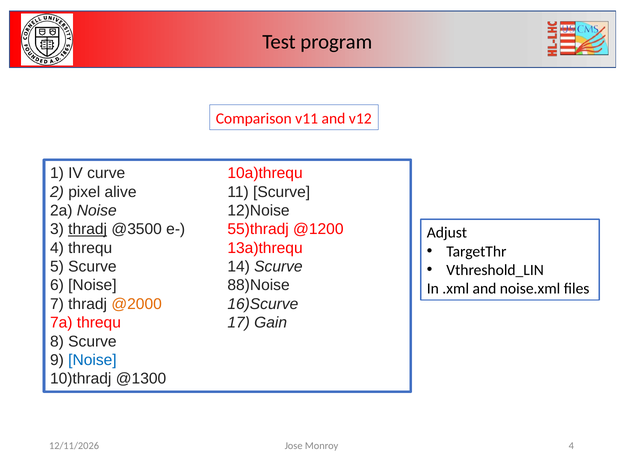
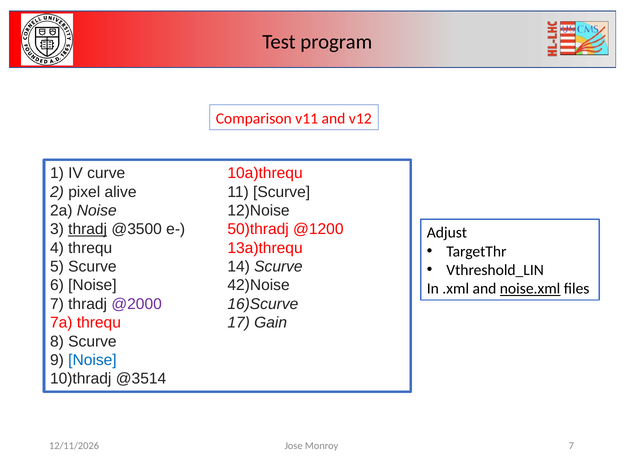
55)thradj: 55)thradj -> 50)thradj (258, 229)
88)Noise: 88)Noise -> 42)Noise (259, 285)
noise.xml underline: none -> present (530, 289)
@2000 colour: orange -> purple (137, 304)
@1300: @1300 -> @3514 (141, 379)
Monroy 4: 4 -> 7 (571, 446)
